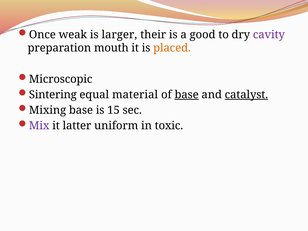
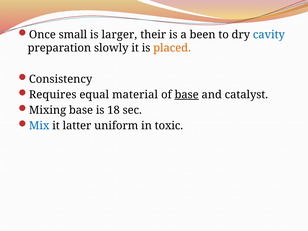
weak: weak -> small (73, 35)
good: good -> been (203, 35)
cavity colour: purple -> blue (269, 35)
mouth: mouth -> slowly (111, 48)
Microscopic: Microscopic -> Consistency (61, 79)
Sintering: Sintering -> Requires (53, 95)
catalyst underline: present -> none (246, 95)
15: 15 -> 18 (114, 110)
Mix colour: purple -> blue (39, 126)
